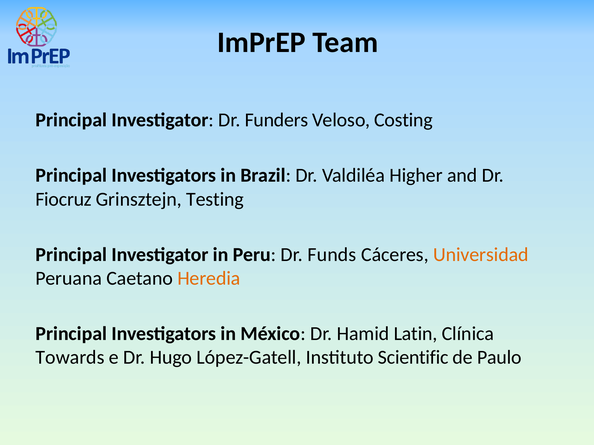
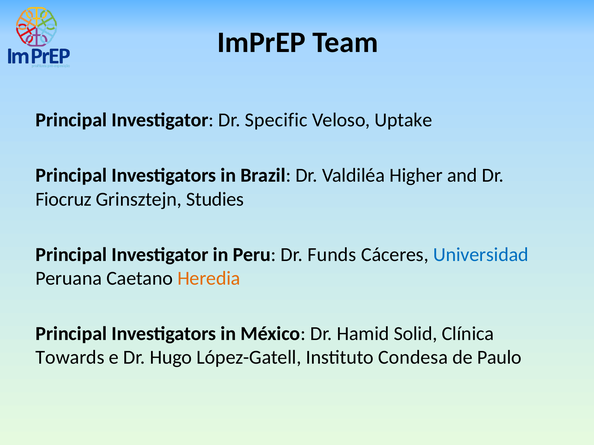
Funders: Funders -> Specific (276, 120)
Costing: Costing -> Uptake (403, 120)
Testing: Testing -> Studies (215, 199)
Universidad colour: orange -> blue (481, 255)
Latin: Latin -> Solid (416, 334)
Scientific: Scientific -> Condesa (413, 358)
